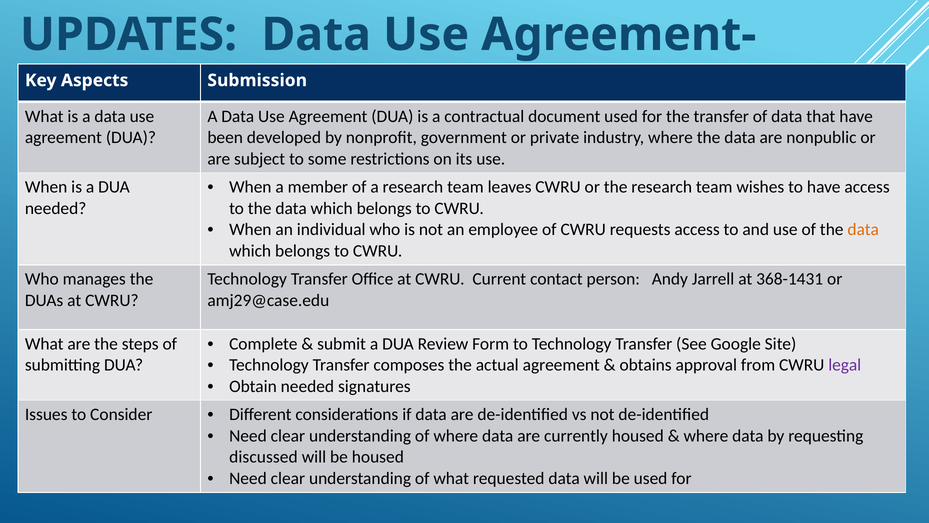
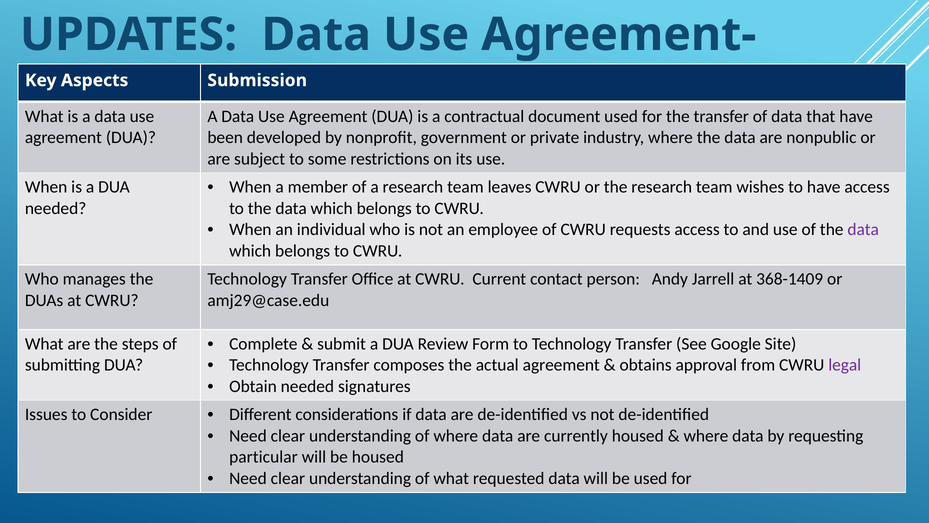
data colour: orange -> purple (863, 229)
368-1431: 368-1431 -> 368-1409 (790, 279)
discussed: discussed -> particular (263, 457)
